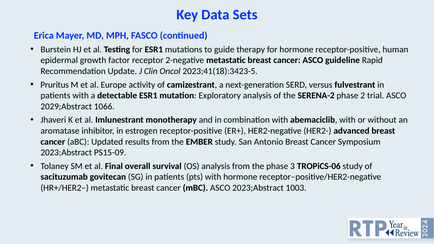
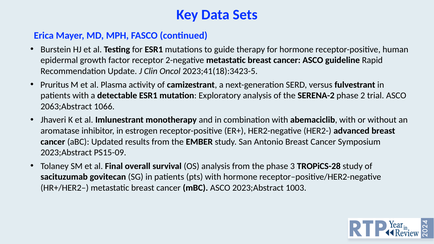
Europe: Europe -> Plasma (114, 85)
2029;Abstract: 2029;Abstract -> 2063;Abstract (66, 107)
TROPiCS-06: TROPiCS-06 -> TROPiCS-28 (319, 166)
